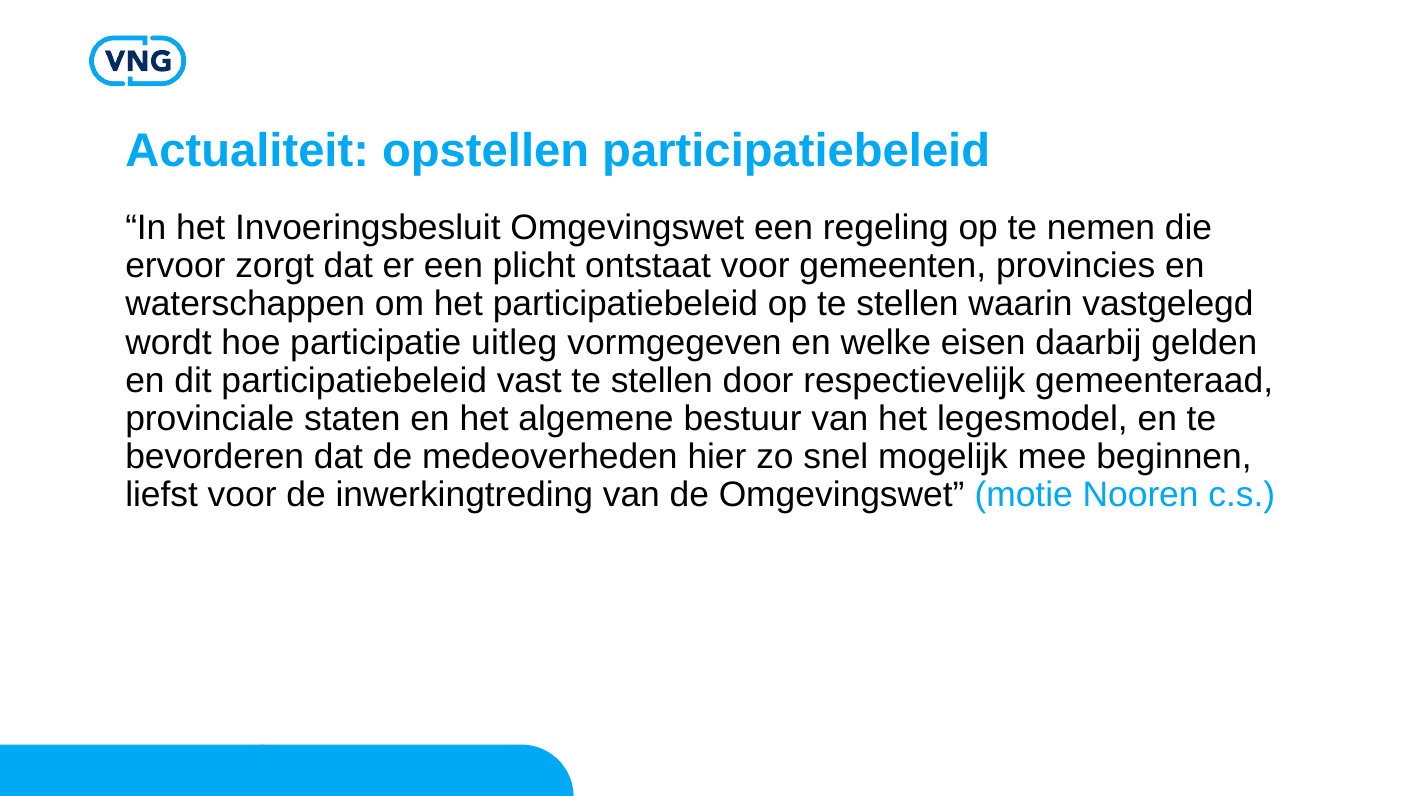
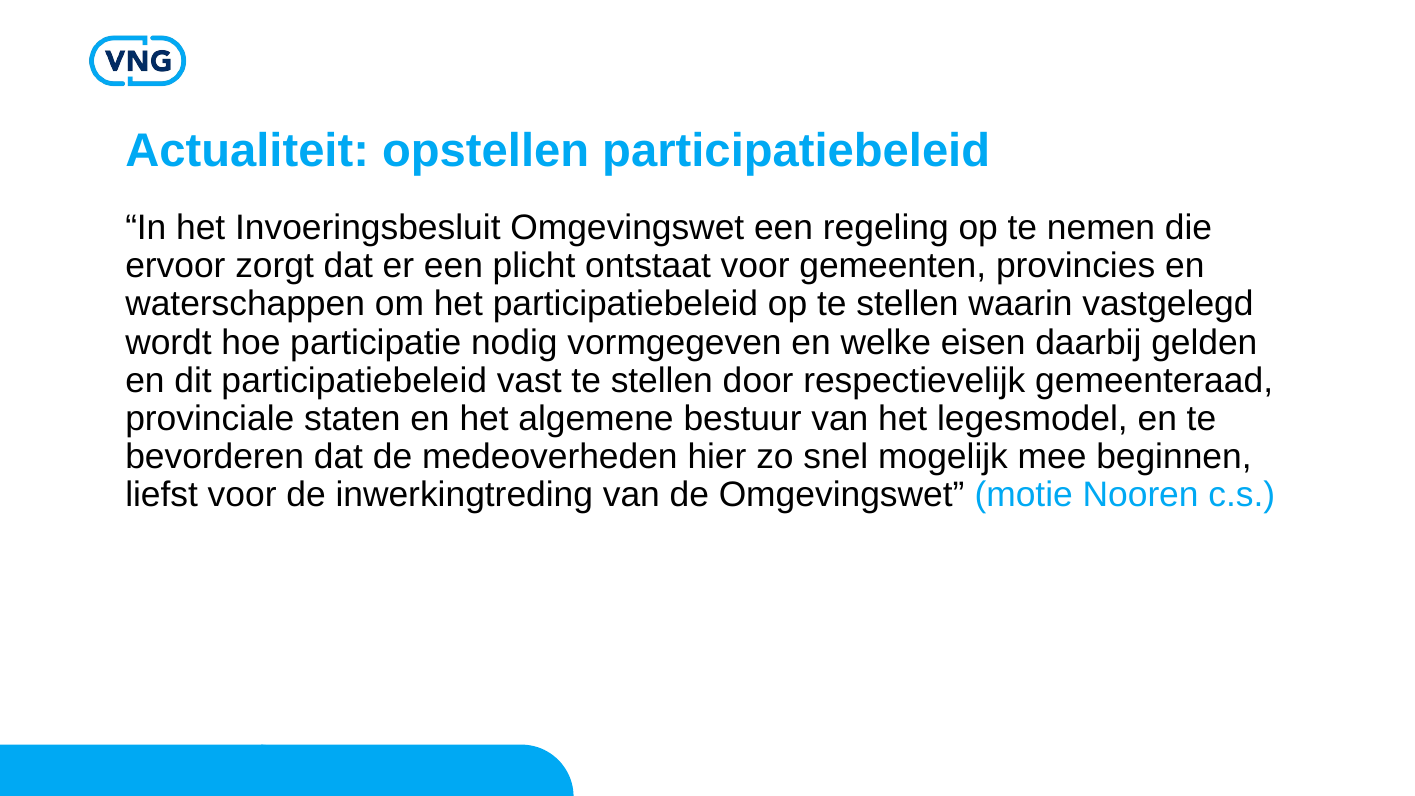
uitleg: uitleg -> nodig (514, 342)
